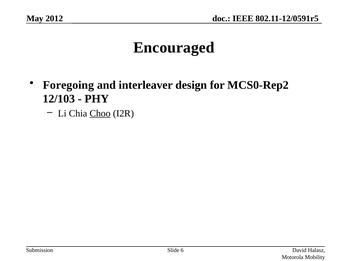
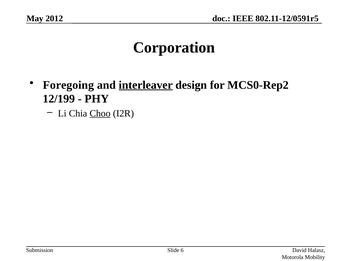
Encouraged: Encouraged -> Corporation (174, 47)
interleaver underline: none -> present (146, 85)
12/103: 12/103 -> 12/199 (59, 99)
